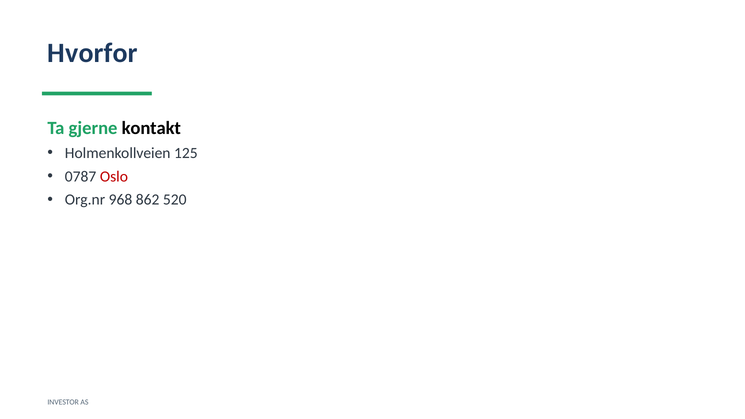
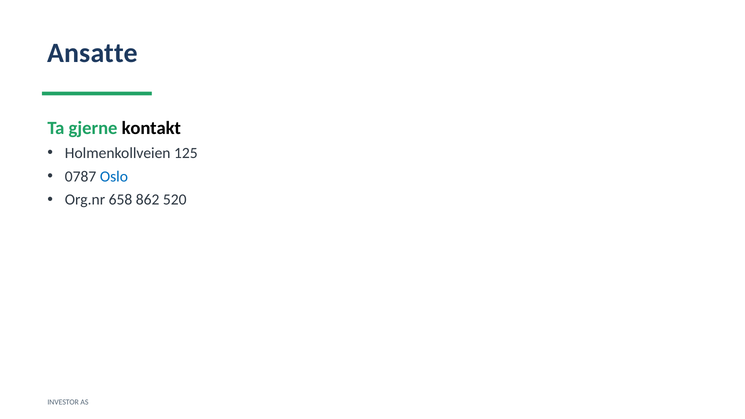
Hvorfor: Hvorfor -> Ansatte (93, 53)
Oslo colour: red -> blue (114, 176)
968: 968 -> 658 (120, 200)
